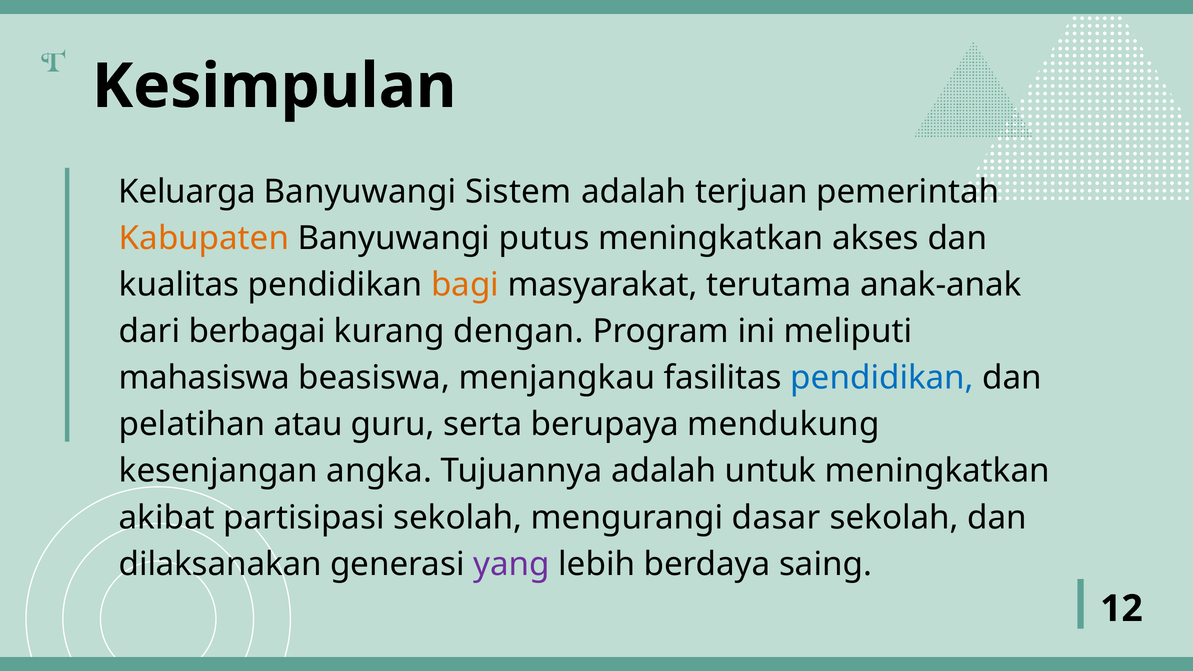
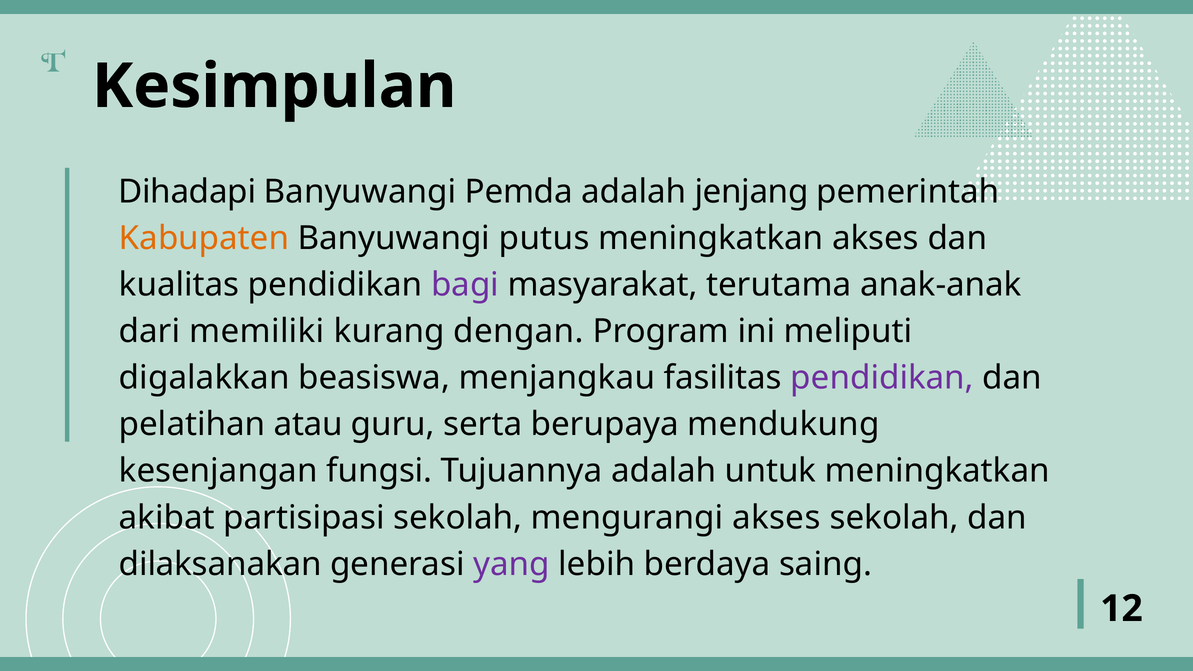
Keluarga: Keluarga -> Dihadapi (187, 192)
Sistem: Sistem -> Pemda (519, 192)
terjuan: terjuan -> jenjang (752, 192)
bagi colour: orange -> purple (465, 285)
berbagai: berbagai -> memiliki (257, 331)
mahasiswa: mahasiswa -> digalakkan (204, 378)
pendidikan colour: blue -> purple (882, 378)
angka: angka -> fungsi (379, 471)
mengurangi dasar: dasar -> akses (776, 518)
